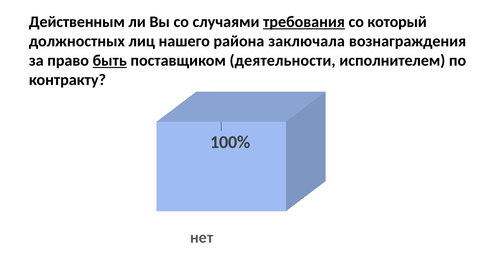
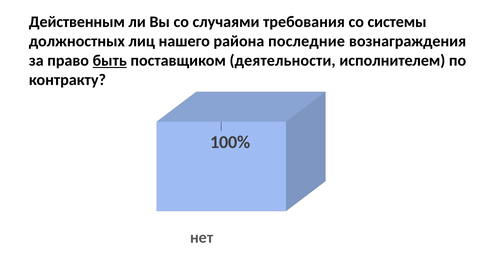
требования underline: present -> none (304, 22)
который: который -> системы (397, 22)
заключала: заключала -> последние (307, 41)
